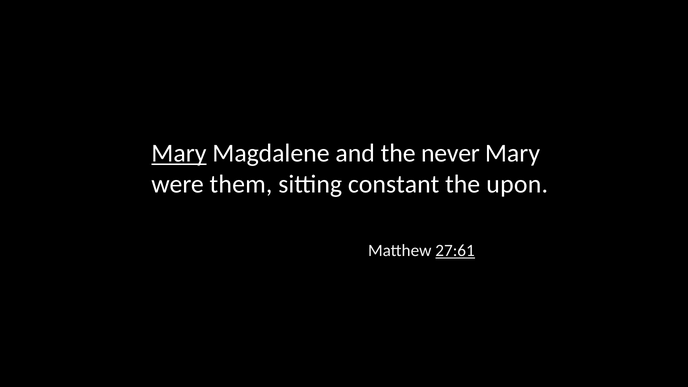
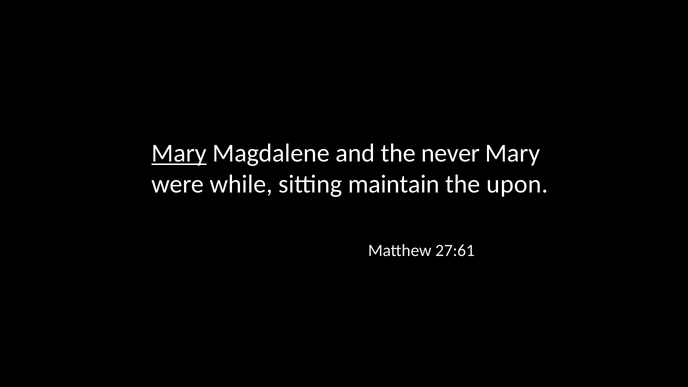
them: them -> while (241, 184)
constant: constant -> maintain (394, 184)
27:61 underline: present -> none (455, 251)
